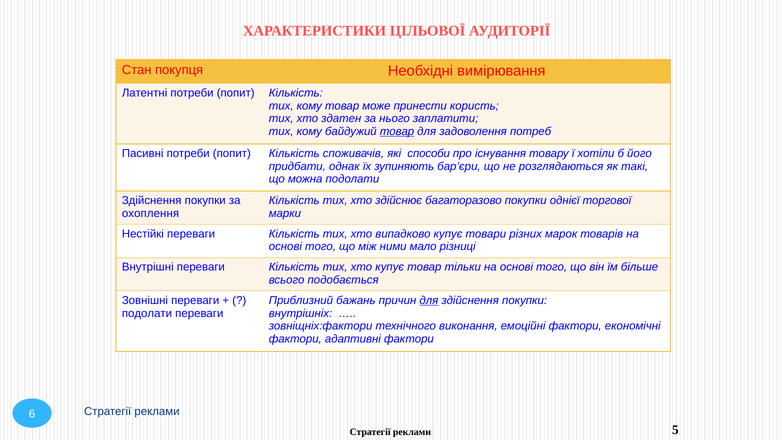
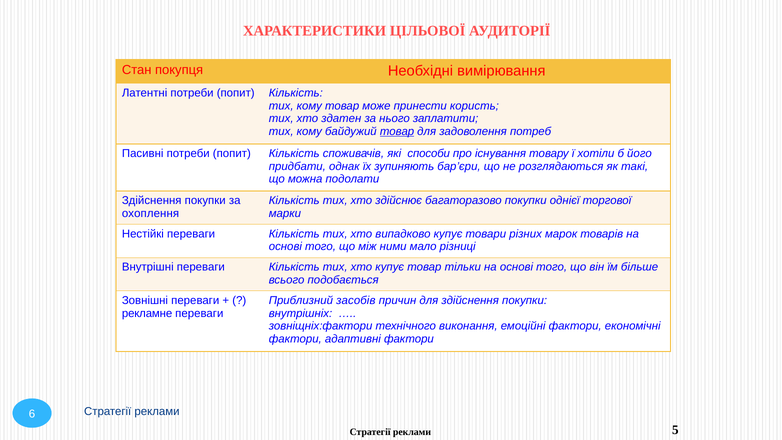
бажань: бажань -> засобів (356, 300)
для underline: present -> none (429, 300)
подолати: подолати -> рекламне (147, 313)
